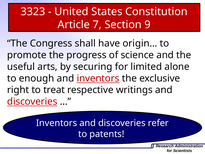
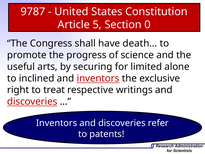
3323: 3323 -> 9787 (33, 12)
7: 7 -> 5 (97, 25)
9: 9 -> 0 (148, 25)
origin…: origin… -> death… (140, 43)
enough: enough -> inclined (37, 78)
